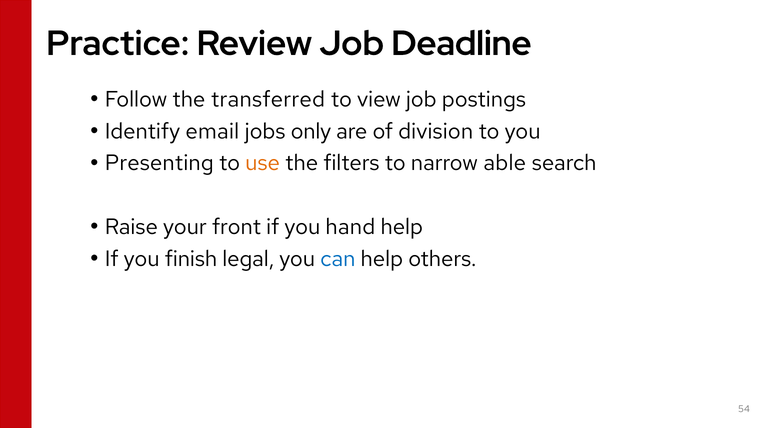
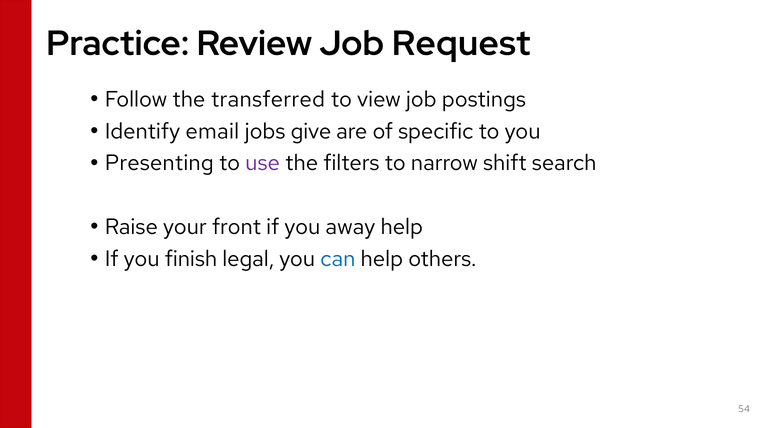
Deadline: Deadline -> Request (461, 43)
only: only -> give (311, 131)
division: division -> specific (436, 131)
use colour: orange -> purple (263, 163)
able: able -> shift (505, 163)
hand: hand -> away (350, 227)
